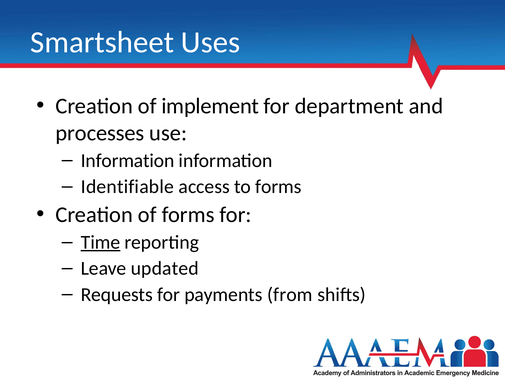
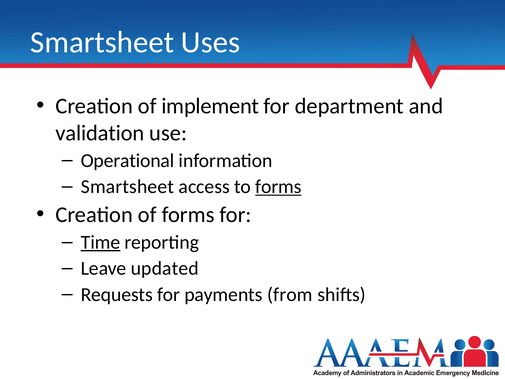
processes: processes -> validation (100, 133)
Information: Information -> Operational (128, 160)
Identifiable: Identifiable -> Smartsheet (127, 187)
forms underline: none -> present (278, 187)
